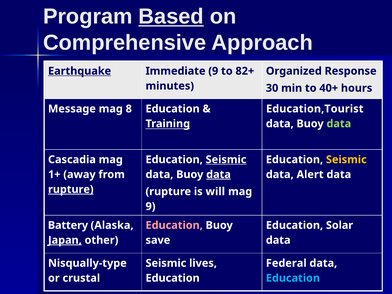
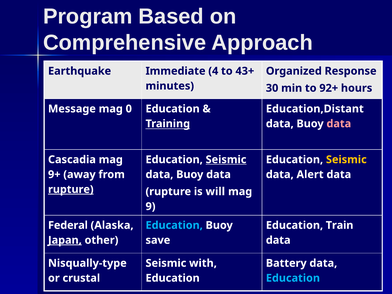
Based underline: present -> none (171, 17)
Earthquake underline: present -> none (80, 71)
Immediate 9: 9 -> 4 (213, 71)
82+: 82+ -> 43+ (245, 71)
40+: 40+ -> 92+ (329, 88)
8: 8 -> 0 (129, 109)
Education,Tourist: Education,Tourist -> Education,Distant (315, 109)
data colour: light green -> pink (339, 124)
1+: 1+ -> 9+ (54, 174)
data underline: present -> none (219, 174)
Battery: Battery -> Federal (68, 225)
Education colour: pink -> light blue (174, 225)
Solar: Solar -> Train (340, 225)
lives: lives -> with (203, 263)
Federal: Federal -> Battery (286, 263)
